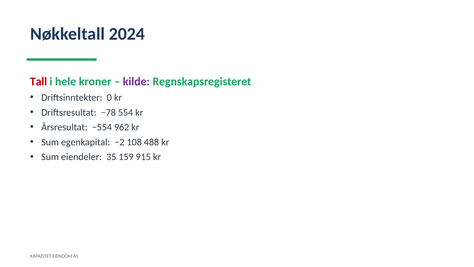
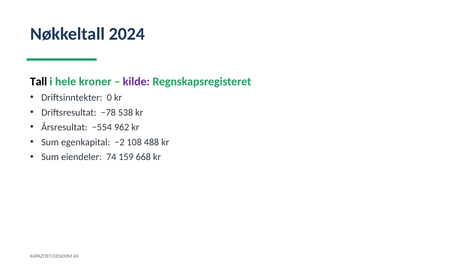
Tall colour: red -> black (39, 82)
554: 554 -> 538 (126, 112)
35: 35 -> 74 (111, 157)
915: 915 -> 668 (143, 157)
